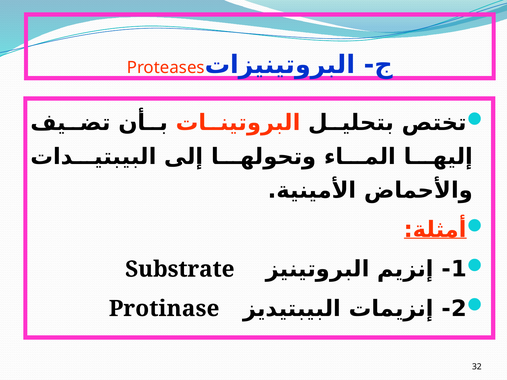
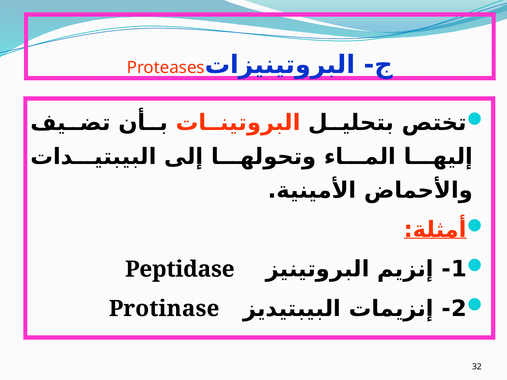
Substrate: Substrate -> Peptidase (180, 269)
